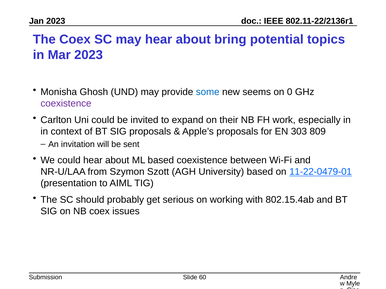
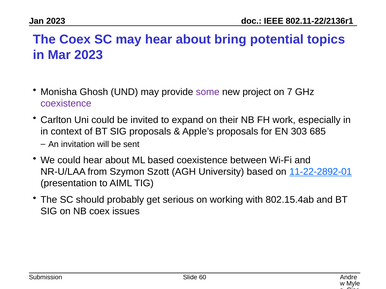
some colour: blue -> purple (208, 92)
seems: seems -> project (257, 92)
0: 0 -> 7 (290, 92)
809: 809 -> 685 (318, 132)
11-22-0479-01: 11-22-0479-01 -> 11-22-2892-01 (321, 172)
